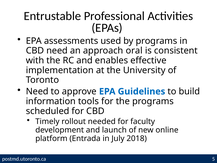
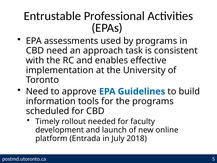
oral: oral -> task (134, 51)
